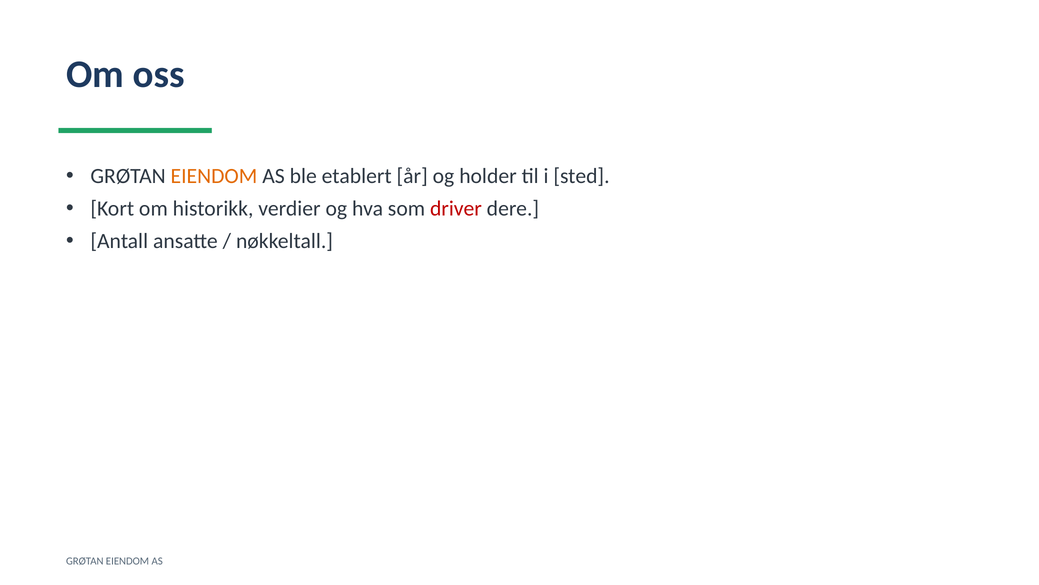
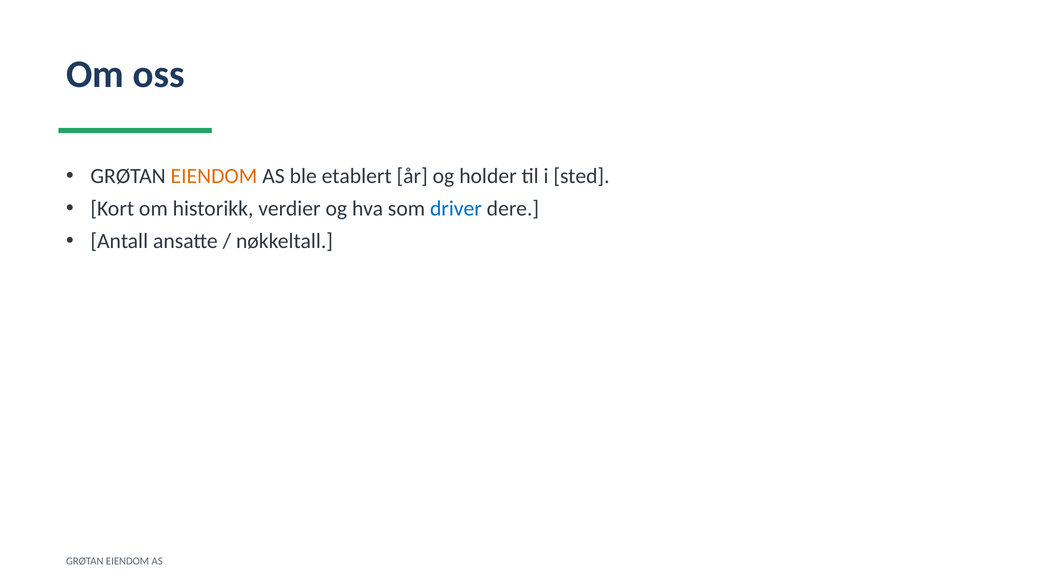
driver colour: red -> blue (456, 208)
